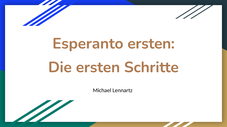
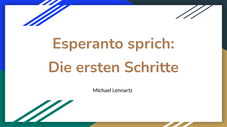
Esperanto ersten: ersten -> sprich (151, 44)
